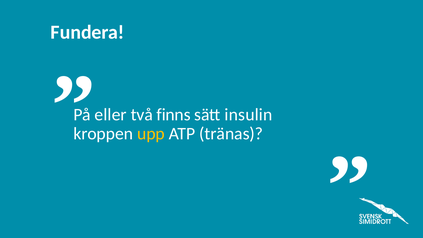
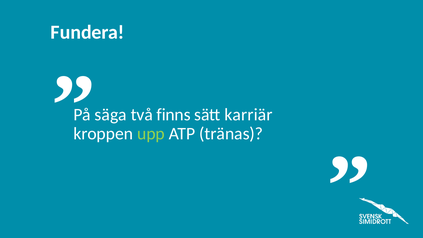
eller: eller -> säga (111, 115)
insulin: insulin -> karriär (249, 115)
upp colour: yellow -> light green (151, 134)
